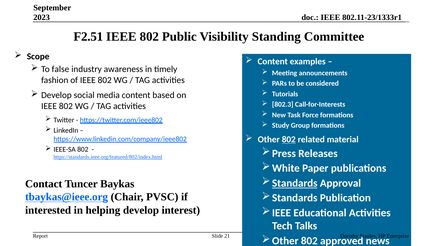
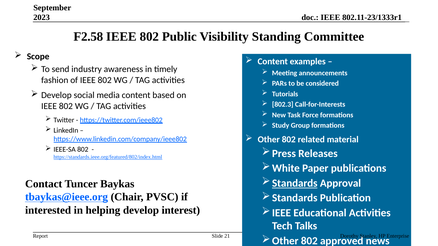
F2.51: F2.51 -> F2.58 (88, 37)
false: false -> send (61, 69)
802 underline: present -> none (289, 140)
